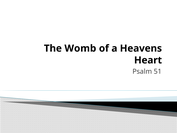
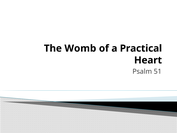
Heavens: Heavens -> Practical (141, 48)
